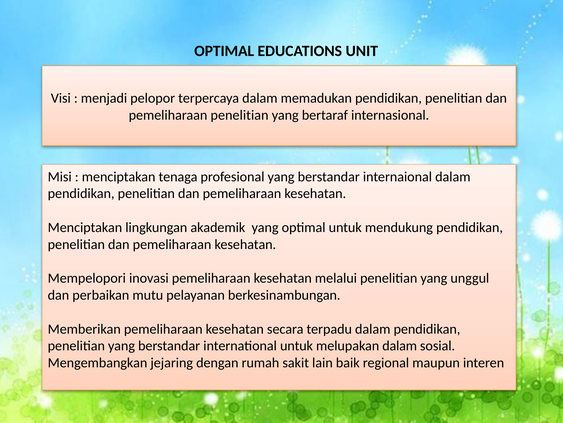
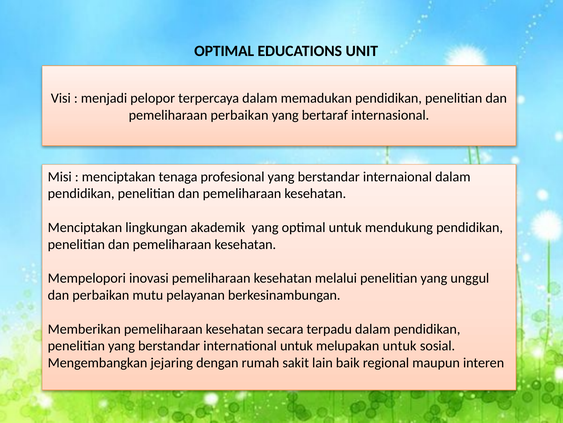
pemeliharaan penelitian: penelitian -> perbaikan (240, 115)
melupakan dalam: dalam -> untuk (400, 345)
